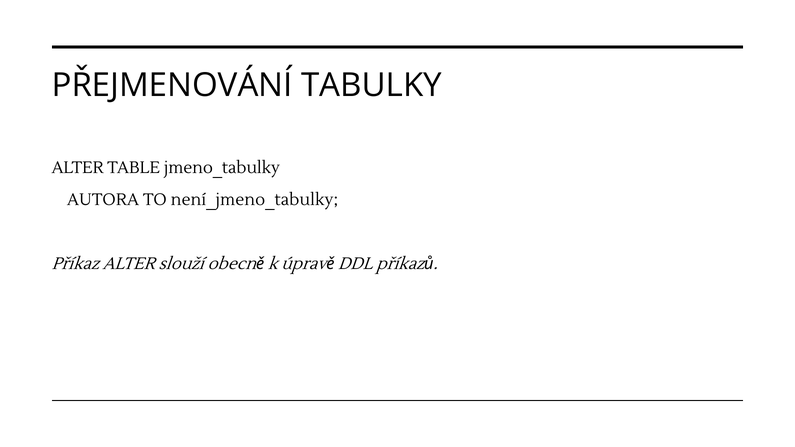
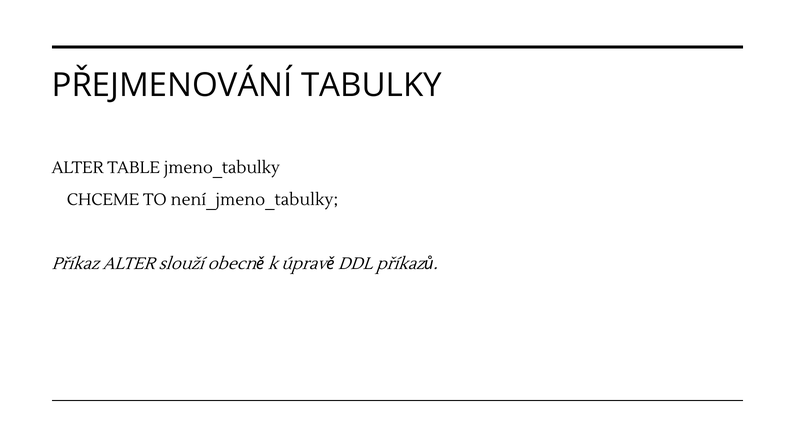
AUTORA: AUTORA -> CHCEME (103, 200)
